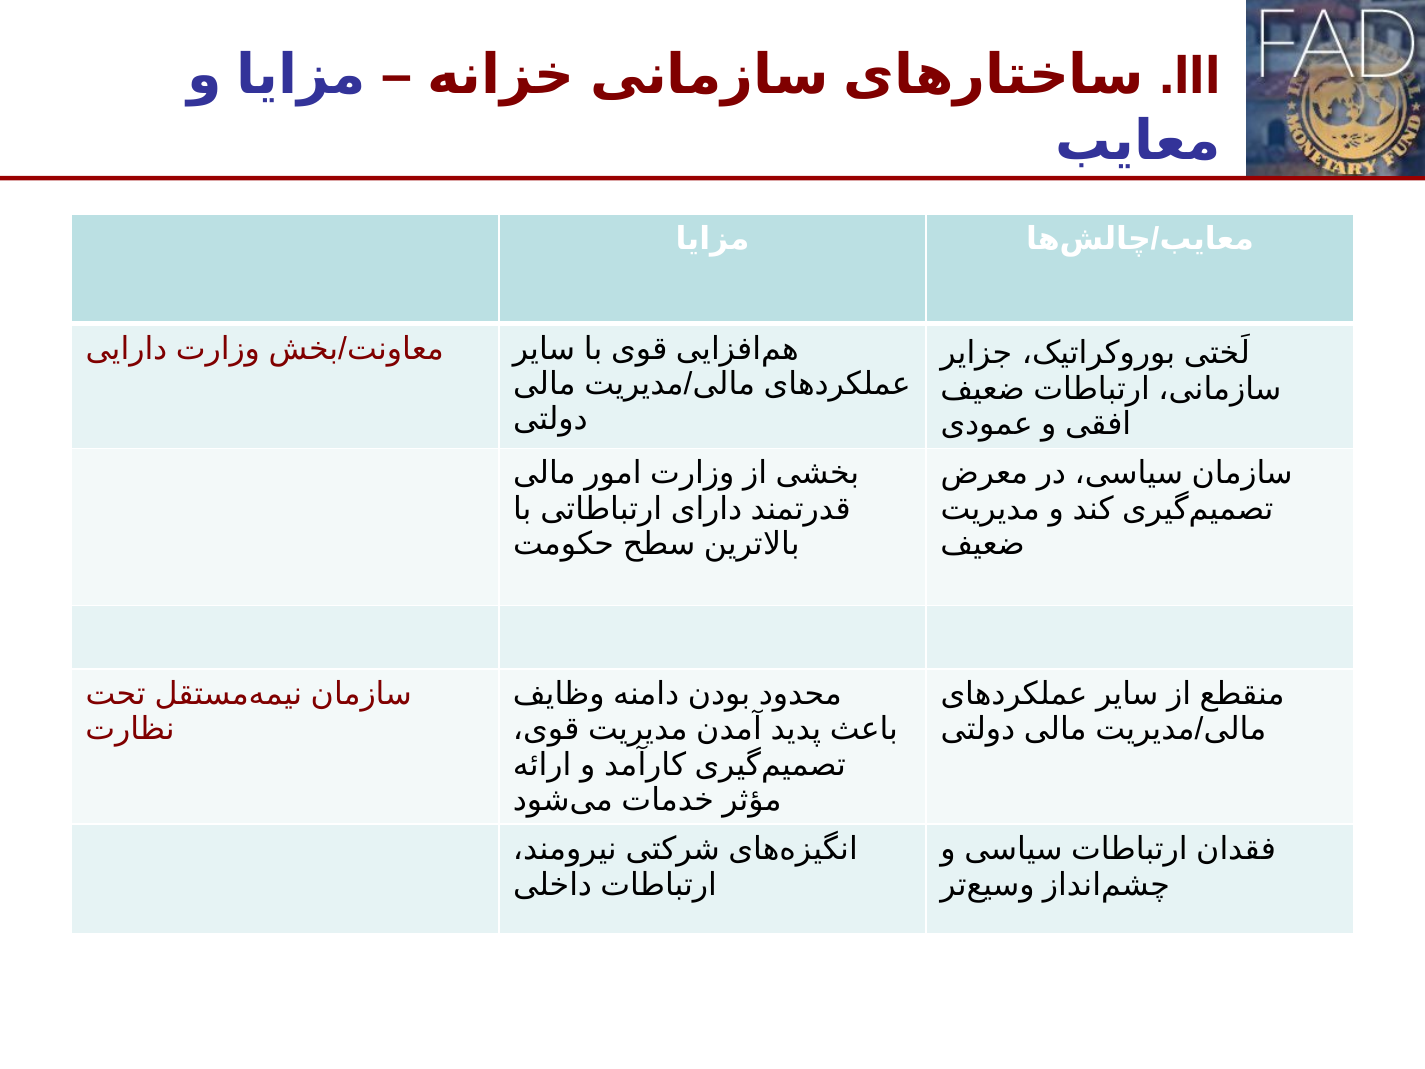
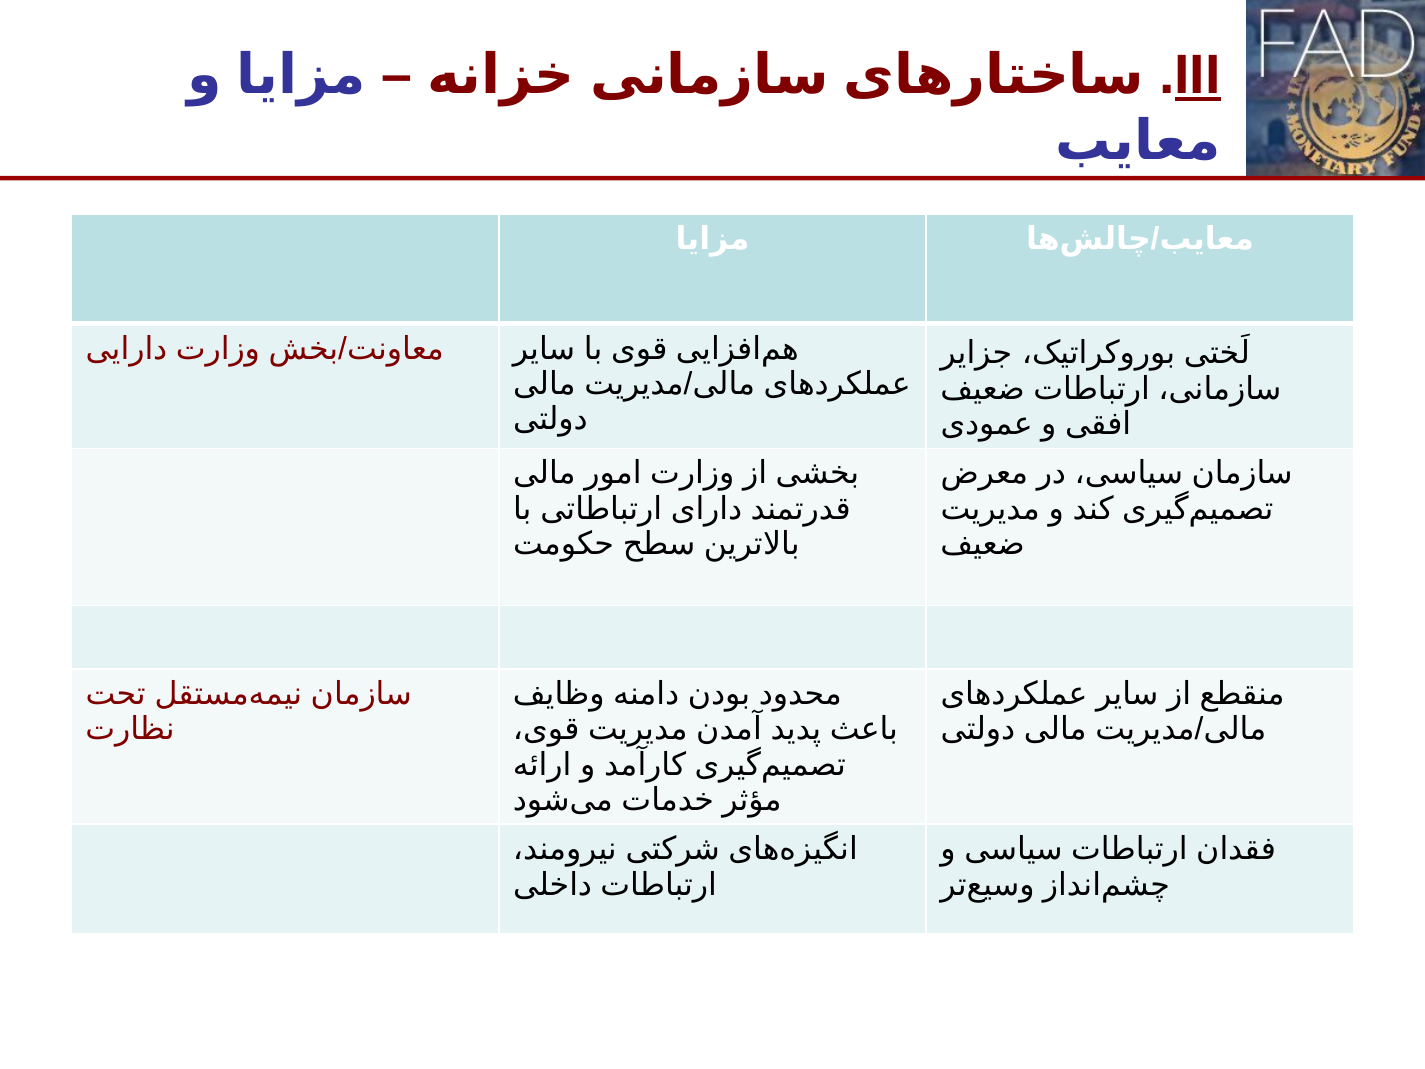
III underline: none -> present (1198, 75)
